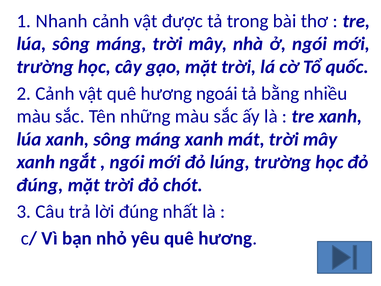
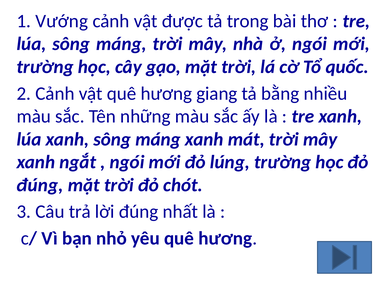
Nhanh: Nhanh -> Vướng (62, 21)
ngoái: ngoái -> giang (217, 93)
